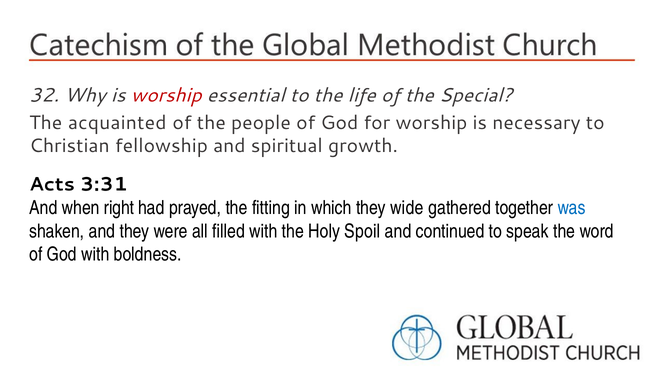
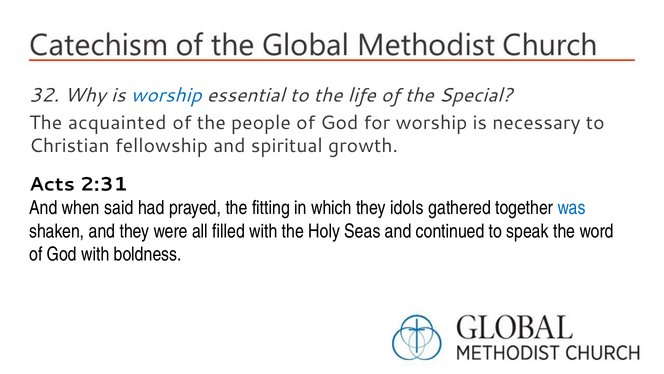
worship colour: red -> blue (166, 95)
3:31: 3:31 -> 2:31 (104, 184)
right: right -> said (119, 208)
wide: wide -> idols (407, 208)
Spoil: Spoil -> Seas (362, 231)
